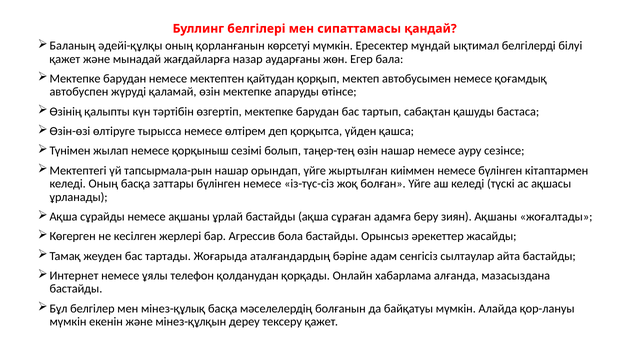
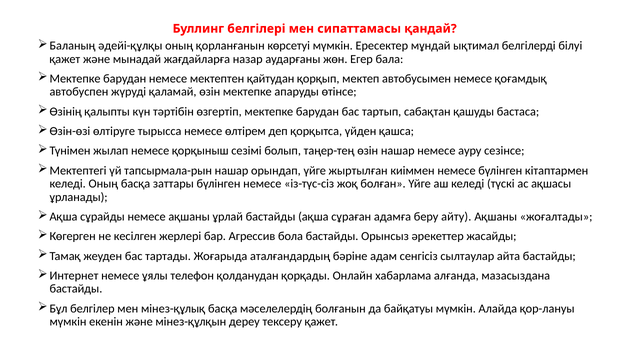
зиян: зиян -> айту (456, 217)
